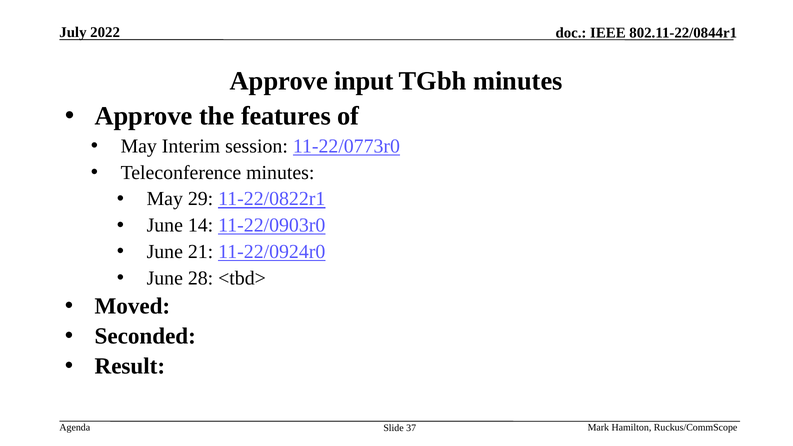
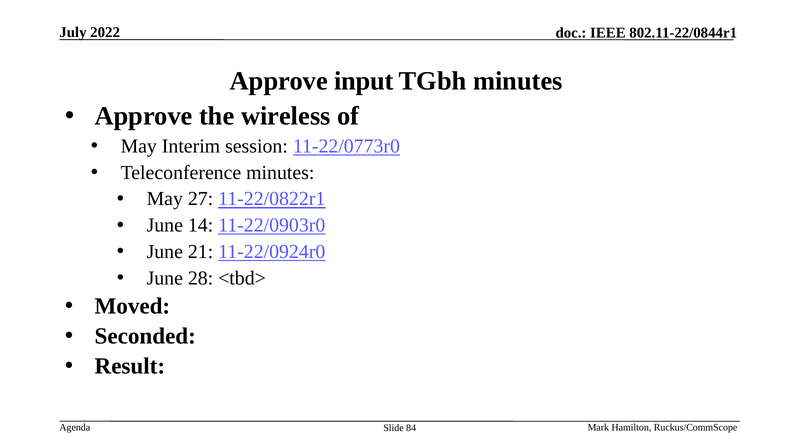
features: features -> wireless (286, 116)
29: 29 -> 27 (201, 199)
37: 37 -> 84 (411, 428)
